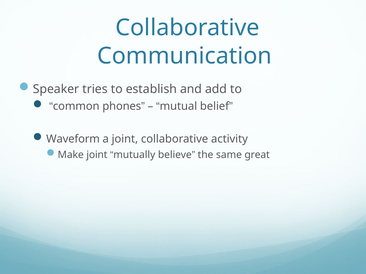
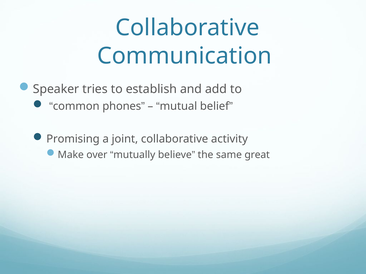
Waveform: Waveform -> Promising (73, 139)
Make joint: joint -> over (97, 155)
